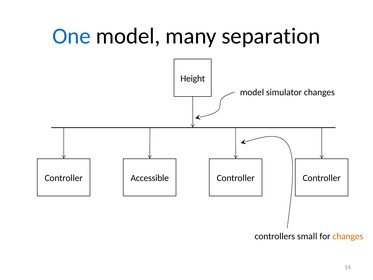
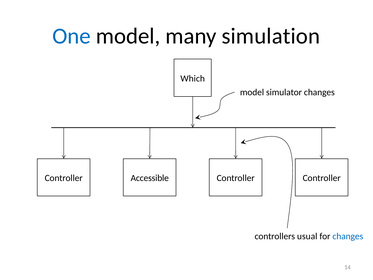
separation: separation -> simulation (271, 36)
Height: Height -> Which (193, 78)
small: small -> usual (307, 236)
changes colour: orange -> blue (348, 236)
